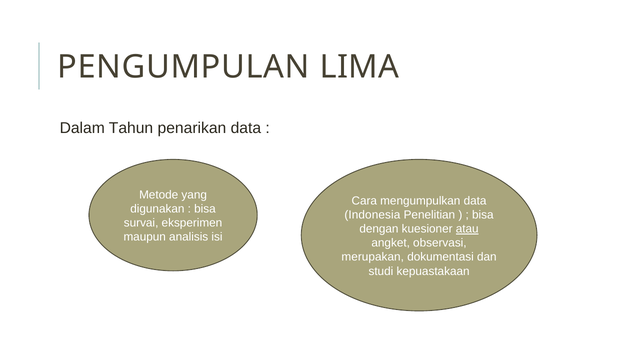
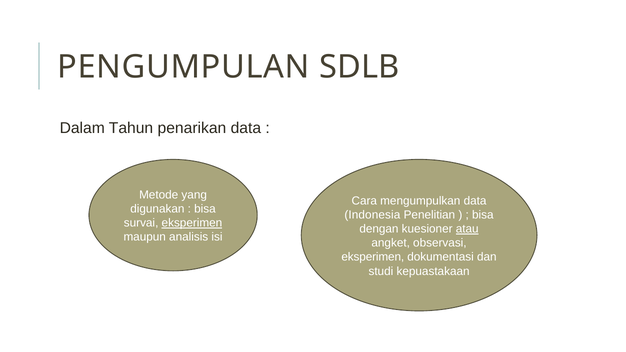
LIMA: LIMA -> SDLB (360, 67)
eksperimen underline: none -> present (192, 223)
merupakan: merupakan -> eksperimen (373, 257)
